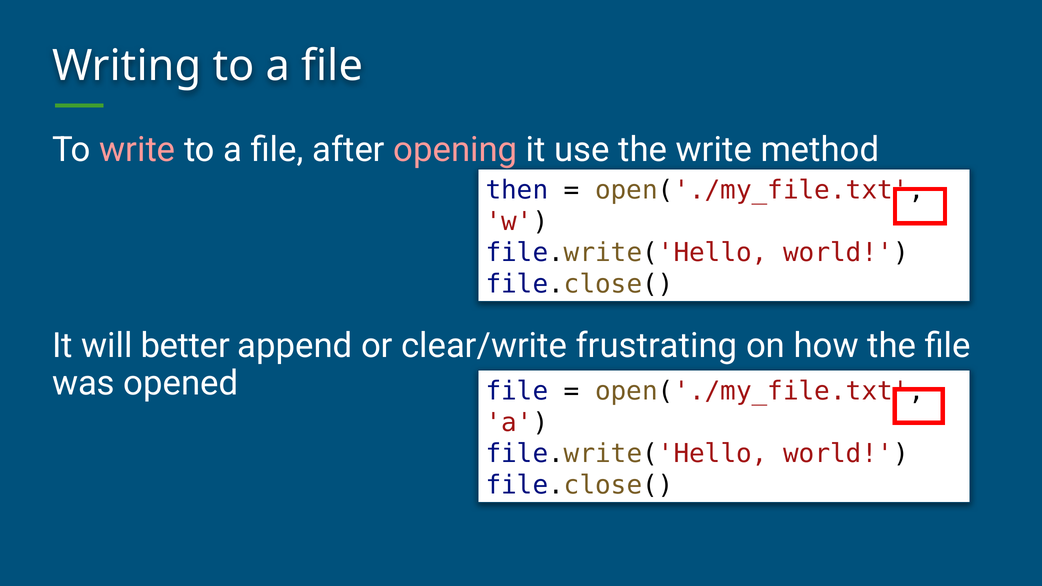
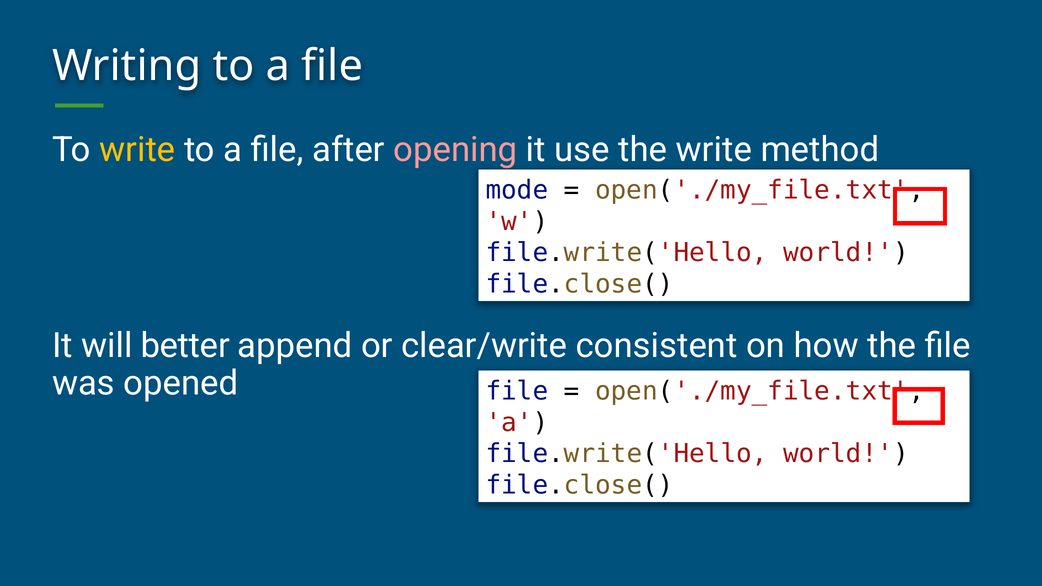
write colour: pink -> yellow (137, 150)
then: then -> mode (517, 190)
frustrating: frustrating -> consistent (657, 346)
